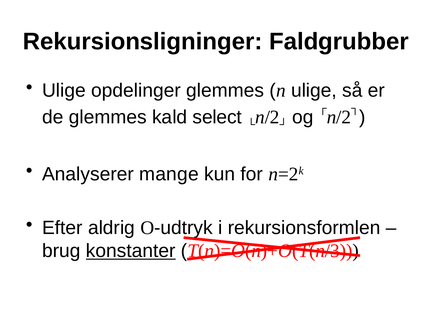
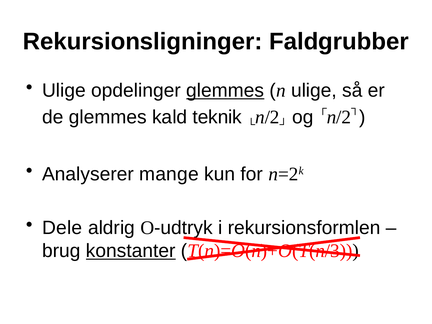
glemmes underline: none -> present (225, 91)
select: select -> teknik (217, 117)
Efter: Efter -> Dele (62, 228)
